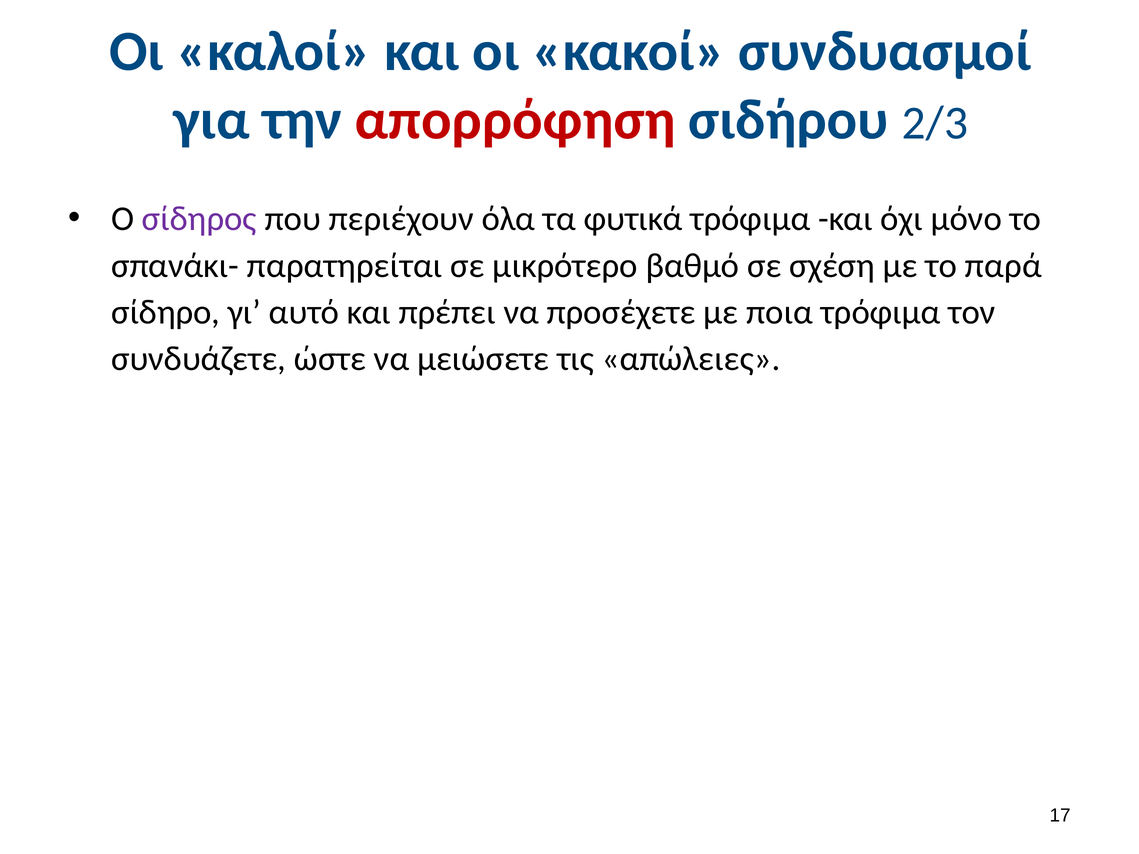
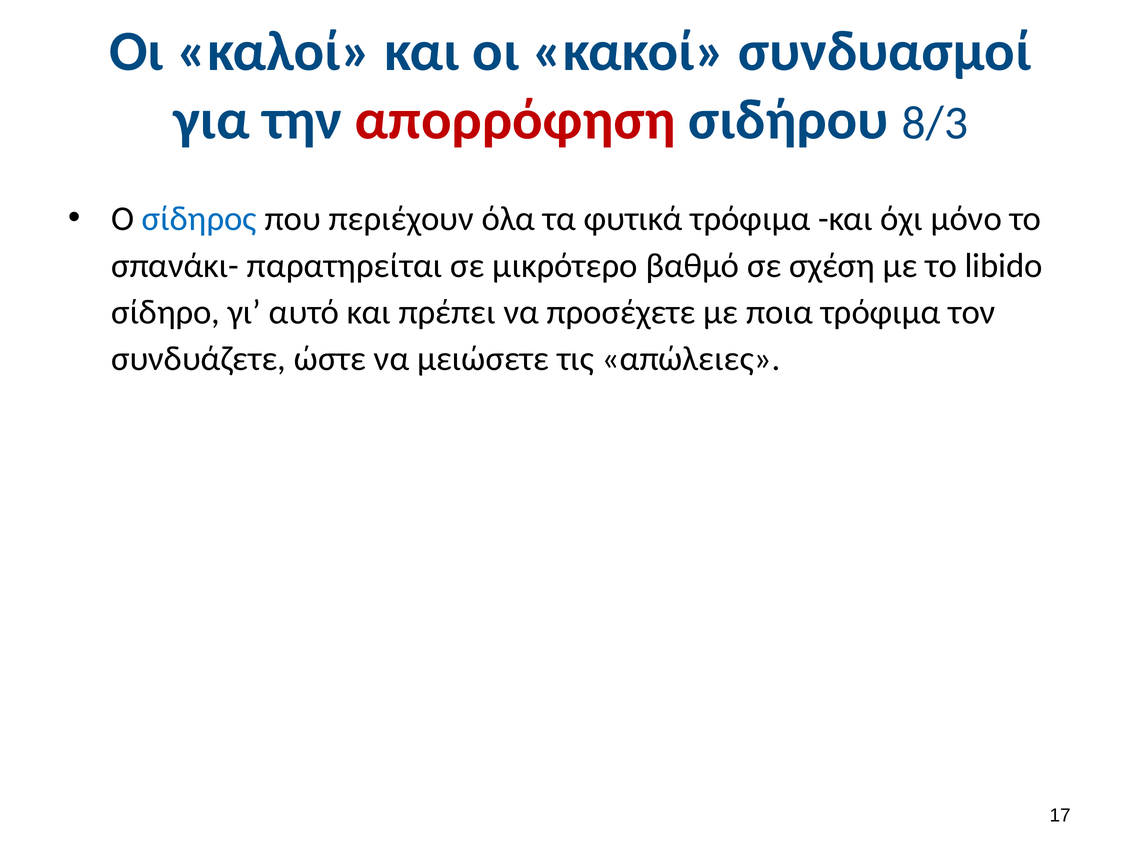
2/3: 2/3 -> 8/3 (935, 123)
σίδηρος colour: purple -> blue (199, 219)
παρά: παρά -> libido (1004, 266)
